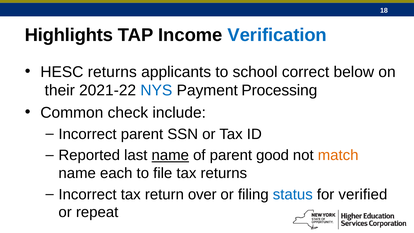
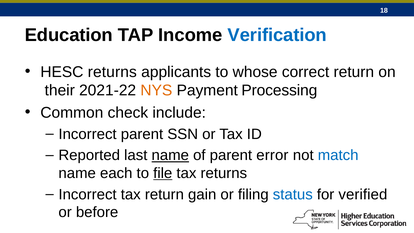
Highlights: Highlights -> Education (69, 35)
school: school -> whose (255, 72)
correct below: below -> return (354, 72)
NYS colour: blue -> orange (156, 90)
good: good -> error (272, 155)
match colour: orange -> blue (338, 155)
file underline: none -> present (163, 173)
over: over -> gain (202, 194)
repeat: repeat -> before (97, 212)
